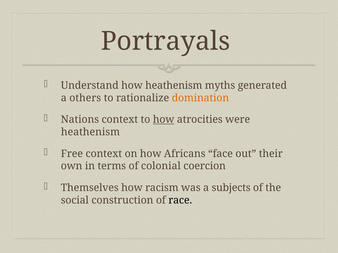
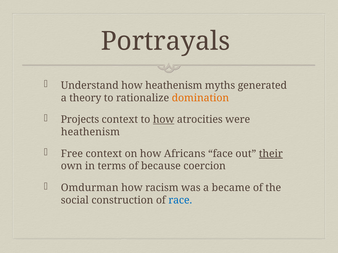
others: others -> theory (85, 98)
Nations: Nations -> Projects (80, 120)
their underline: none -> present (271, 154)
colonial: colonial -> because (161, 166)
Themselves: Themselves -> Omdurman (90, 188)
subjects: subjects -> became (231, 188)
race colour: black -> blue (180, 201)
